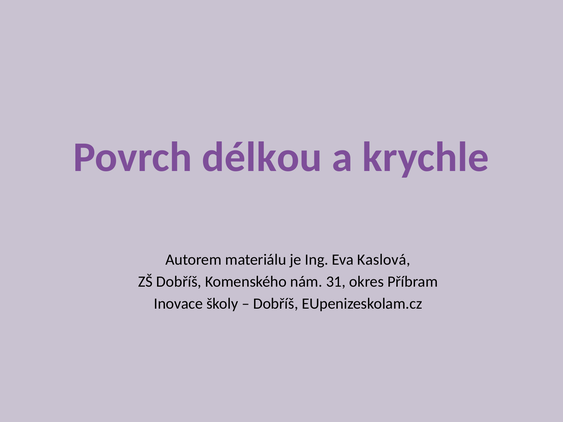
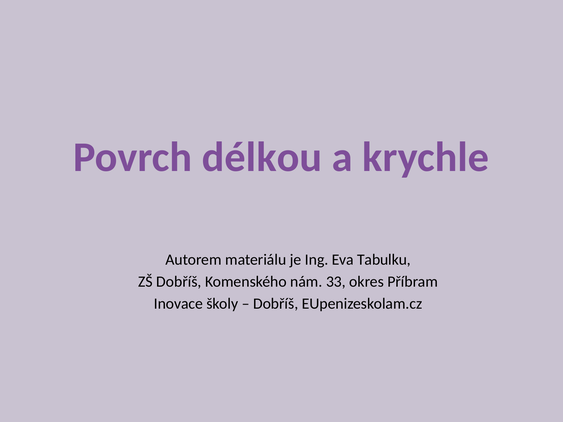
Kaslová: Kaslová -> Tabulku (384, 260)
31: 31 -> 33 (336, 282)
